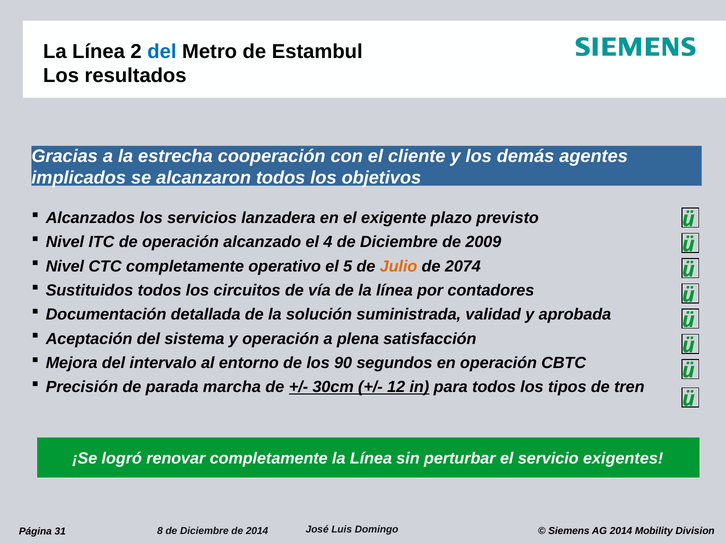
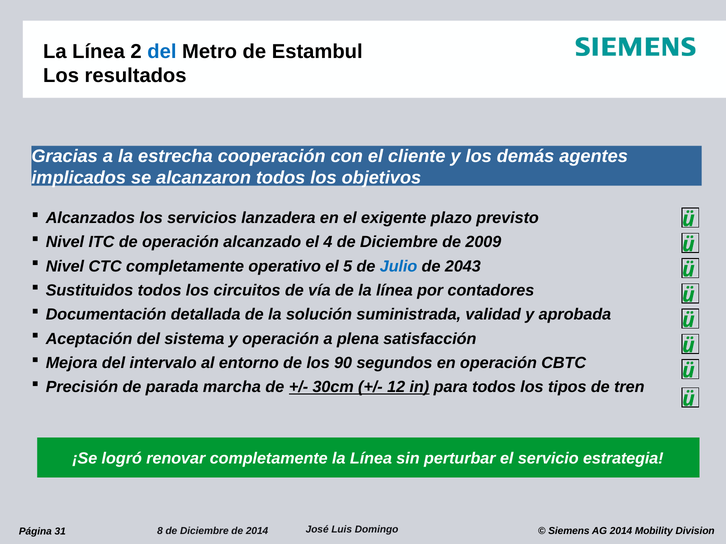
Julio colour: orange -> blue (399, 266)
2074: 2074 -> 2043 (463, 266)
exigentes: exigentes -> estrategia (623, 459)
